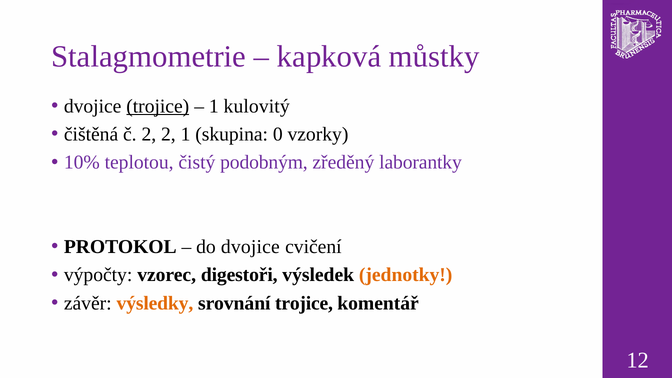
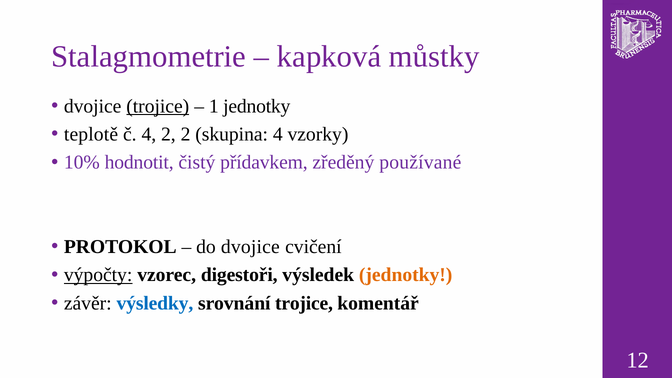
1 kulovitý: kulovitý -> jednotky (257, 106)
čištěná: čištěná -> teplotě (91, 134)
č 2: 2 -> 4 (149, 134)
2 1: 1 -> 2 (186, 134)
skupina 0: 0 -> 4 (278, 134)
teplotou: teplotou -> hodnotit (139, 162)
podobným: podobným -> přídavkem (264, 162)
laborantky: laborantky -> používané (420, 162)
výpočty underline: none -> present (98, 275)
výsledky colour: orange -> blue (155, 303)
